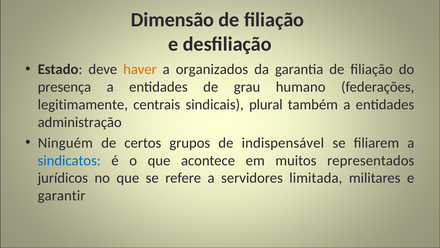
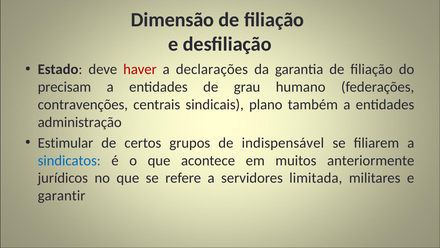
haver colour: orange -> red (140, 69)
organizados: organizados -> declarações (212, 69)
presença: presença -> precisam (64, 87)
legitimamente: legitimamente -> contravenções (83, 104)
plural: plural -> plano (266, 104)
Ninguém: Ninguém -> Estimular (65, 143)
representados: representados -> anteriormente (371, 160)
